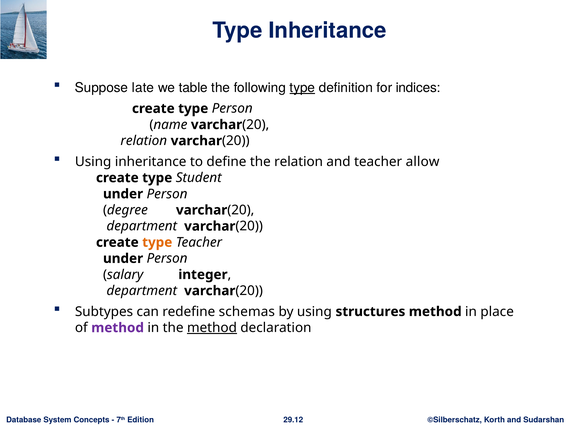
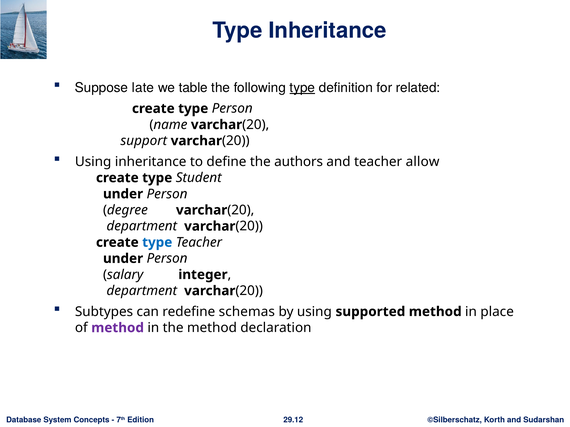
indices: indices -> related (418, 88)
relation: relation -> support (144, 141)
the relation: relation -> authors (299, 162)
type colour: orange -> blue (157, 243)
structures: structures -> supported (370, 312)
method underline: present -> none (212, 328)
